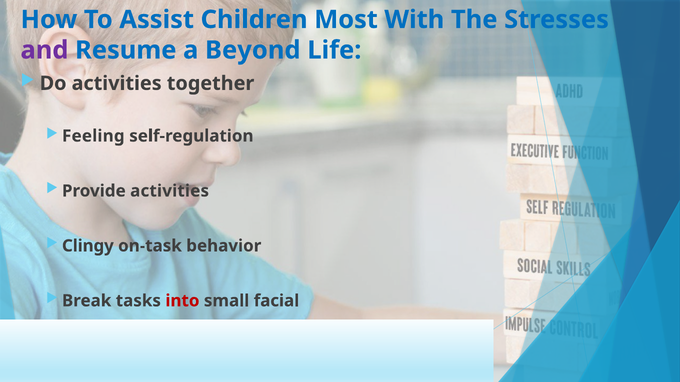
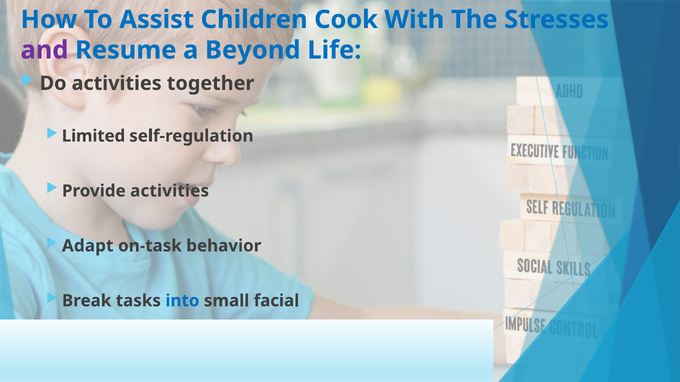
Most: Most -> Cook (346, 20)
Feeling: Feeling -> Limited (93, 136)
Clingy: Clingy -> Adapt (88, 246)
into colour: red -> blue (182, 301)
